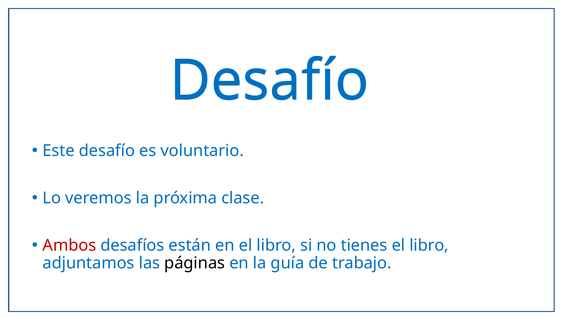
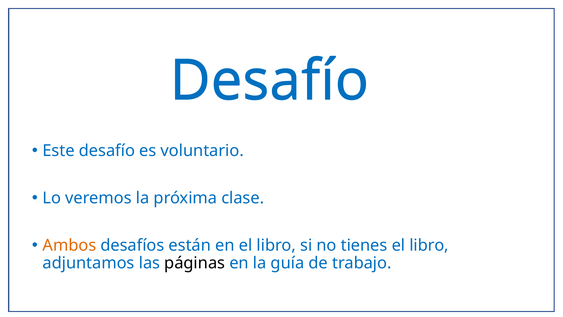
Ambos colour: red -> orange (69, 245)
